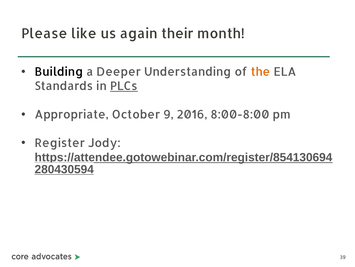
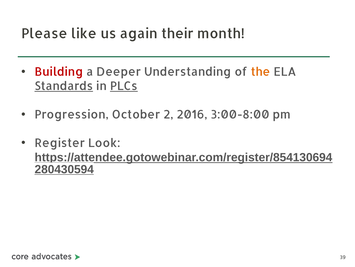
Building colour: black -> red (59, 72)
Standards underline: none -> present (64, 86)
Appropriate: Appropriate -> Progression (72, 114)
9: 9 -> 2 (168, 114)
8:00-8:00: 8:00-8:00 -> 3:00-8:00 (240, 114)
Jody: Jody -> Look (104, 143)
